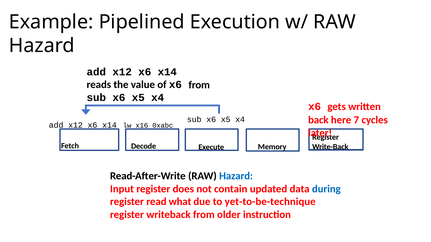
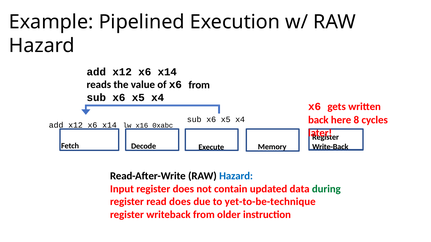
7: 7 -> 8 (356, 120)
during colour: blue -> green (326, 189)
read what: what -> does (180, 202)
